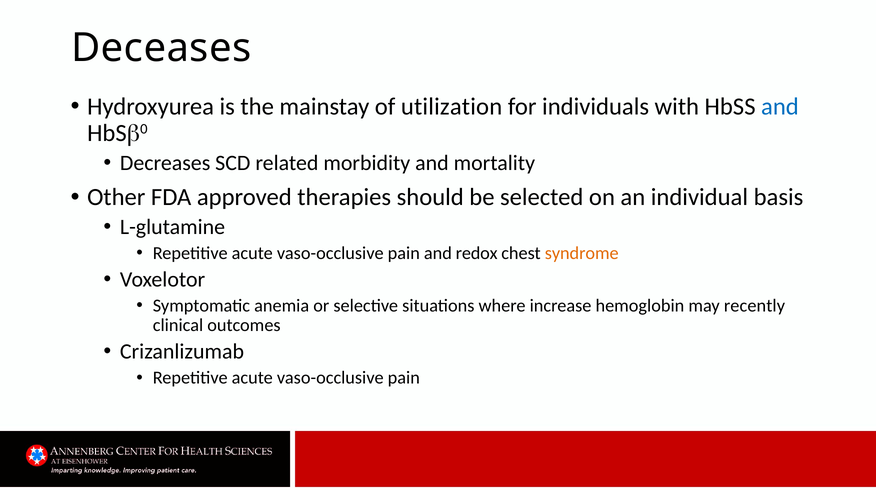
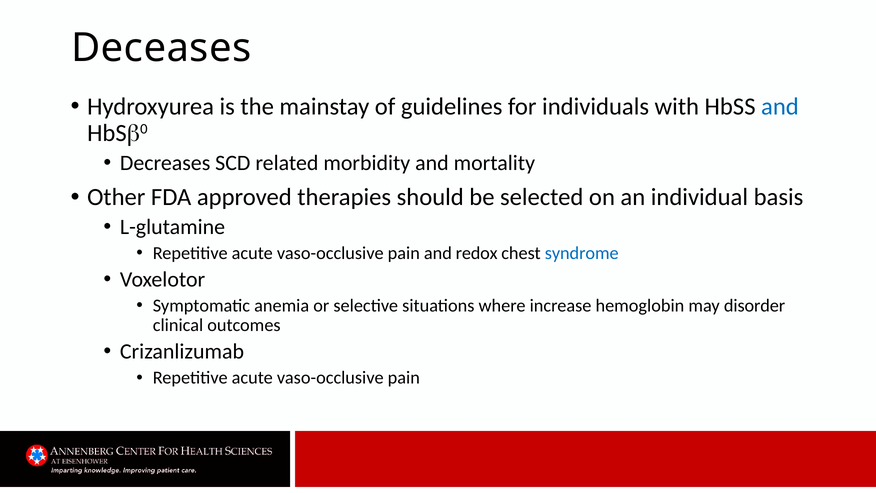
utilization: utilization -> guidelines (452, 107)
syndrome colour: orange -> blue (582, 253)
recently: recently -> disorder (755, 306)
